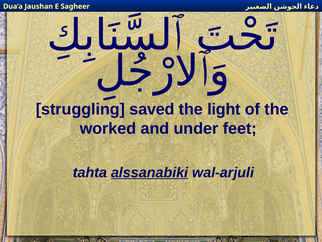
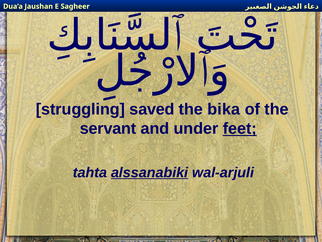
light: light -> bika (224, 109)
worked: worked -> servant (108, 128)
feet underline: none -> present (240, 128)
